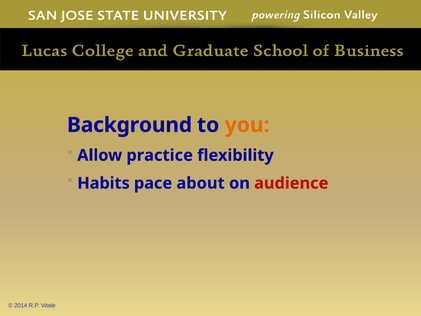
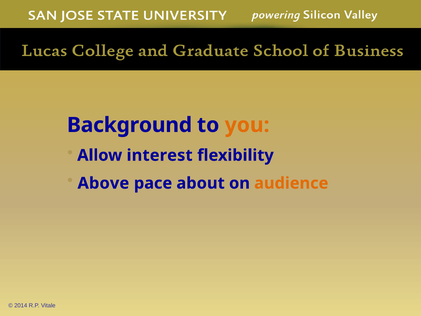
practice: practice -> interest (160, 155)
Habits: Habits -> Above (103, 183)
audience colour: red -> orange (291, 183)
